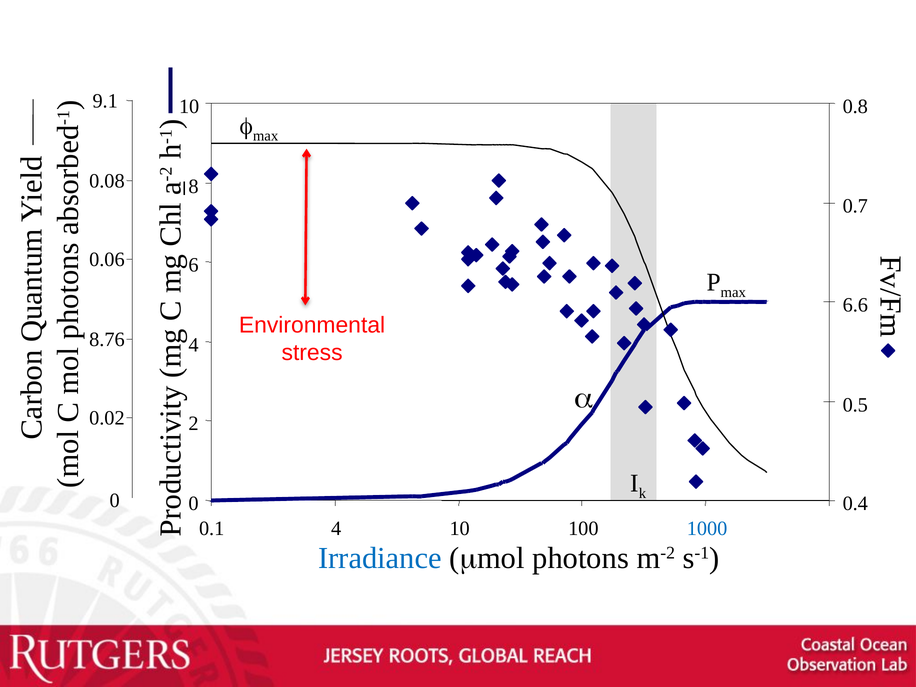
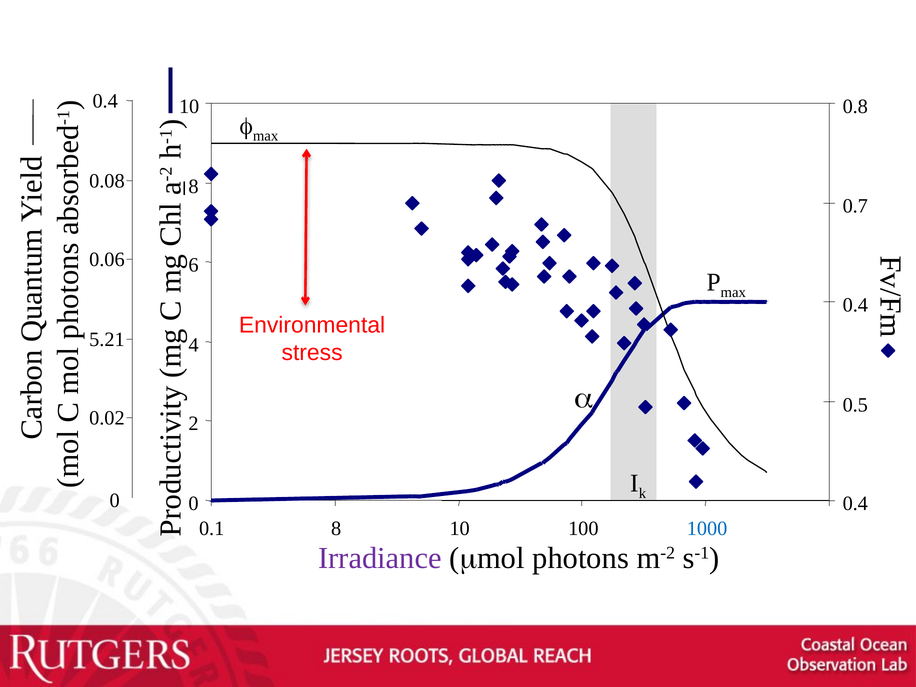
9.1: 9.1 -> 0.4 (105, 101)
6.6: 6.6 -> 0.4 (855, 305)
8.76: 8.76 -> 5.21 (107, 339)
0.1 4: 4 -> 8 (336, 529)
Irradiance colour: blue -> purple (380, 558)
